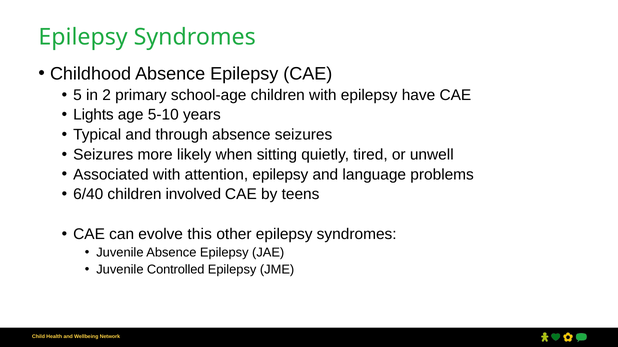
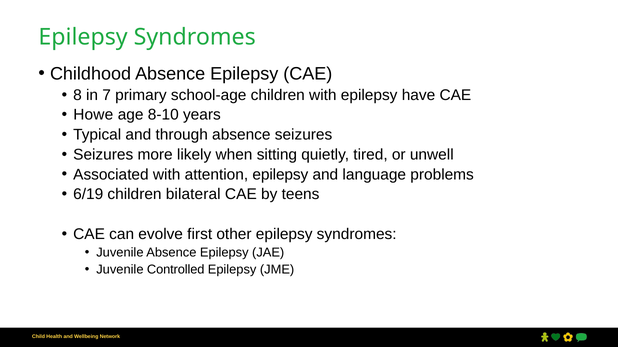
5: 5 -> 8 (78, 95)
2: 2 -> 7 (107, 95)
Lights: Lights -> Howe (93, 115)
5-10: 5-10 -> 8-10 (163, 115)
6/40: 6/40 -> 6/19 (88, 195)
involved: involved -> bilateral (193, 195)
this: this -> first (200, 234)
